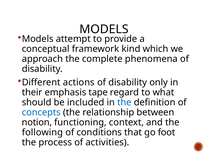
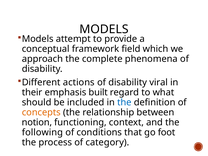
kind: kind -> field (131, 49)
only: only -> viral (159, 82)
tape: tape -> built (98, 92)
concepts colour: blue -> orange (41, 112)
activities: activities -> category (107, 142)
